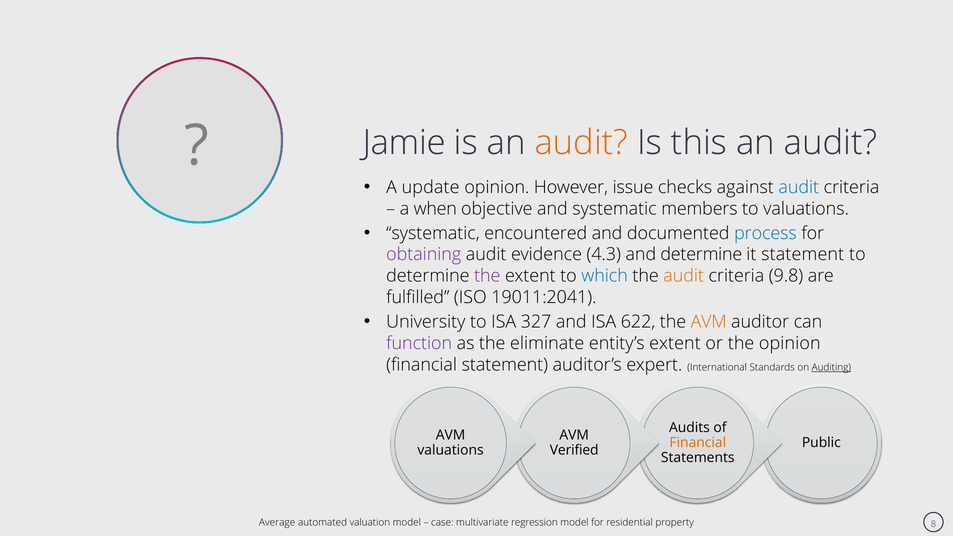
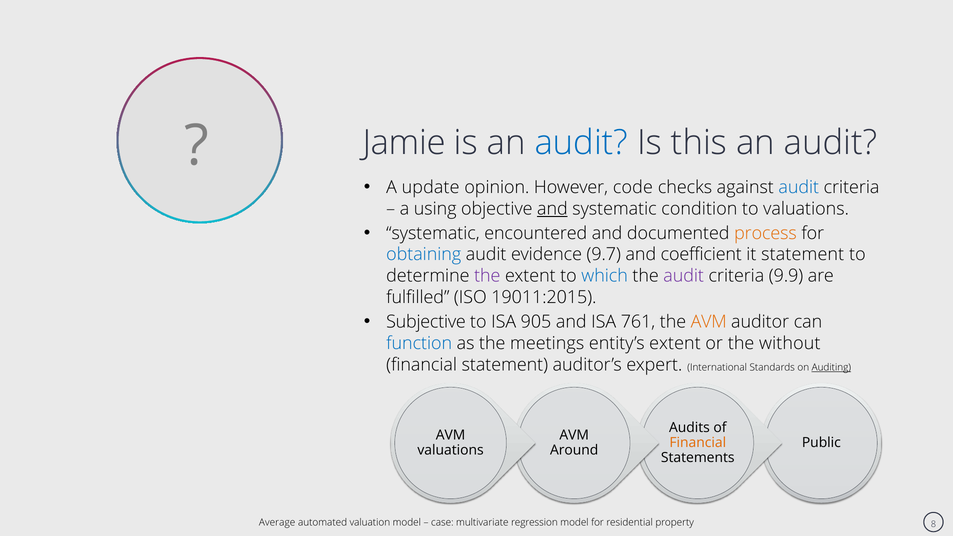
audit colour: orange -> blue (581, 143)
issue: issue -> code (633, 187)
when: when -> using (435, 209)
and underline: none -> present (552, 209)
members: members -> condition (699, 209)
process colour: blue -> orange (765, 233)
obtaining colour: purple -> blue (424, 255)
4.3: 4.3 -> 9.7 (604, 255)
and determine: determine -> coefficient (701, 255)
audit colour: orange -> purple (684, 276)
9.8: 9.8 -> 9.9 (786, 276)
19011:2041: 19011:2041 -> 19011:2015 (544, 297)
University: University -> Subjective (426, 322)
327: 327 -> 905 (536, 322)
622: 622 -> 761 (638, 322)
function colour: purple -> blue (419, 343)
eliminate: eliminate -> meetings (547, 343)
the opinion: opinion -> without (790, 343)
Verified: Verified -> Around (574, 450)
